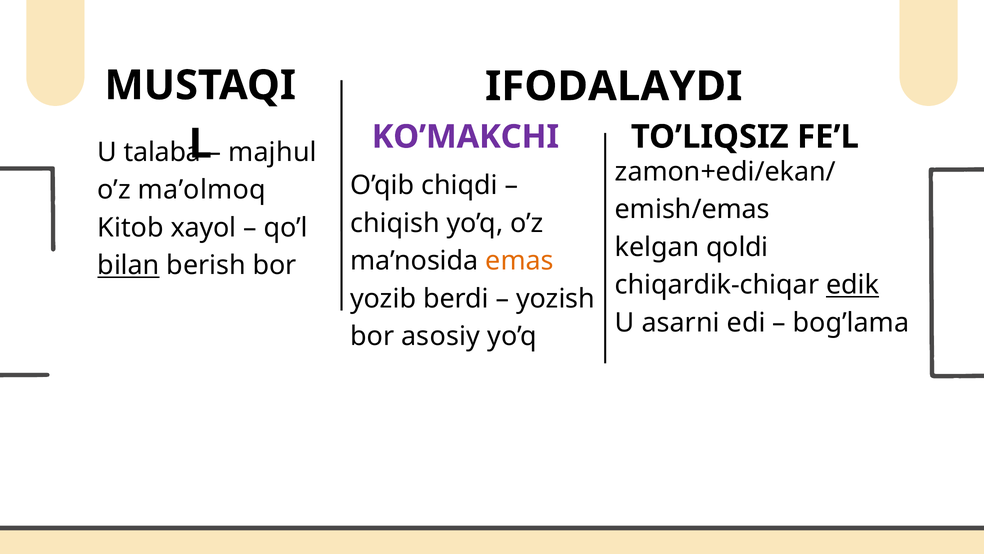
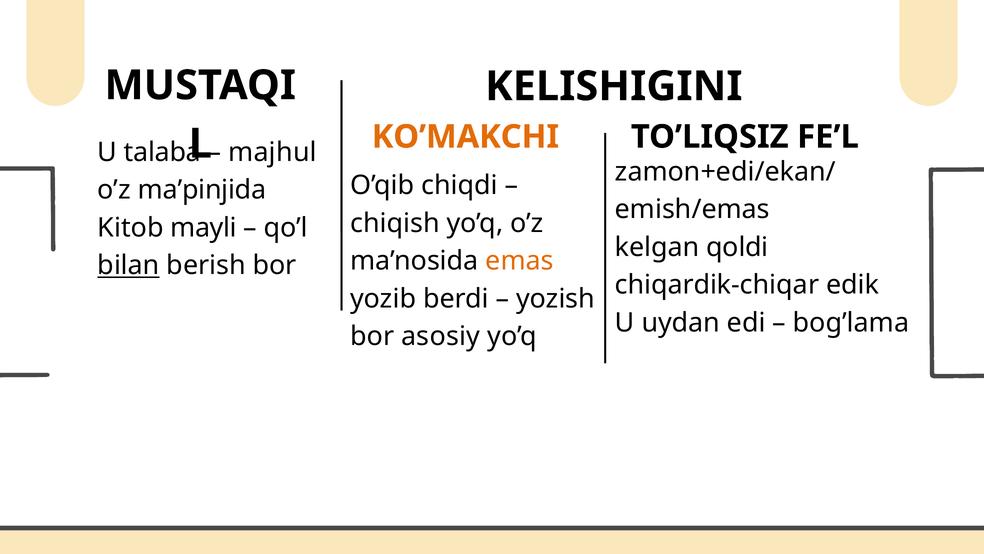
IFODALAYDI: IFODALAYDI -> KELISHIGINI (614, 86)
KO’MAKCHI colour: purple -> orange (465, 137)
ma’olmoq: ma’olmoq -> ma’pinjida (202, 190)
xayol: xayol -> mayli (204, 228)
edik underline: present -> none (853, 285)
asarni: asarni -> uydan (681, 322)
